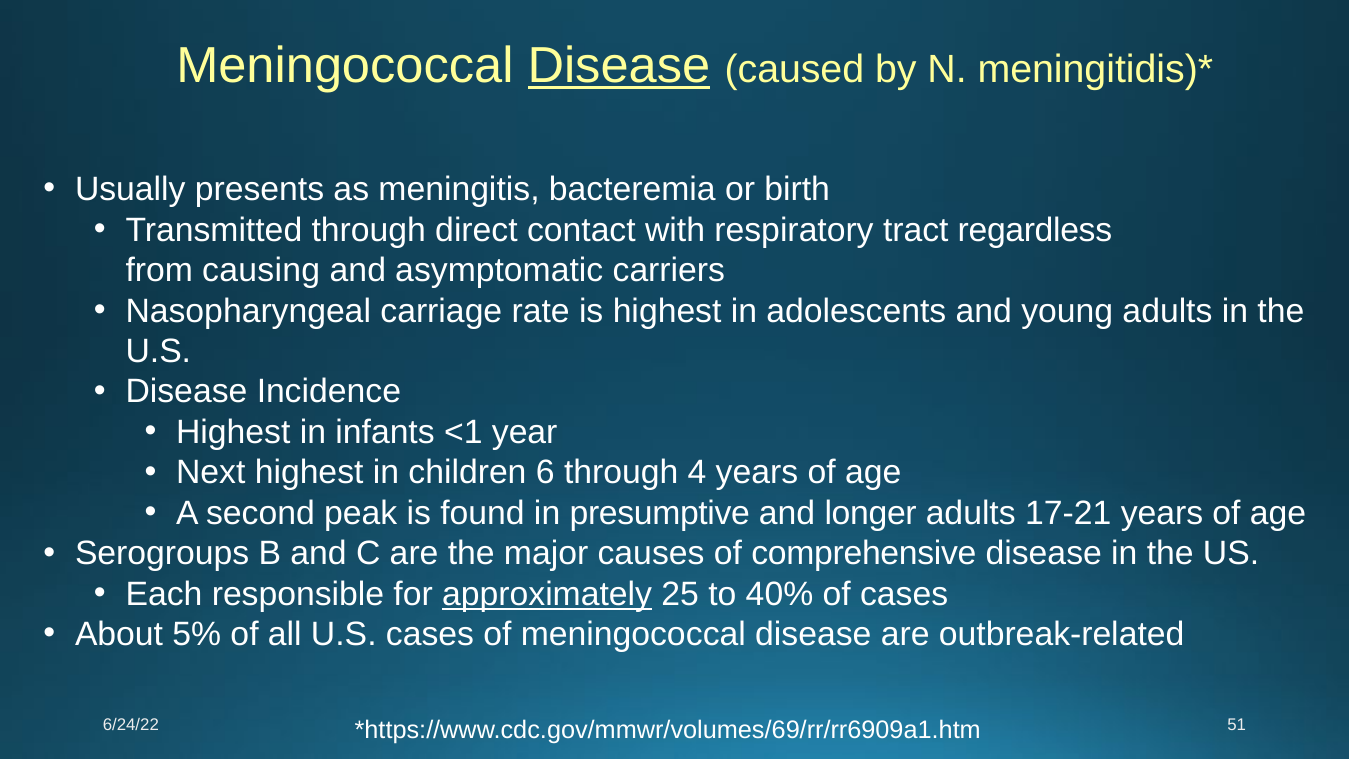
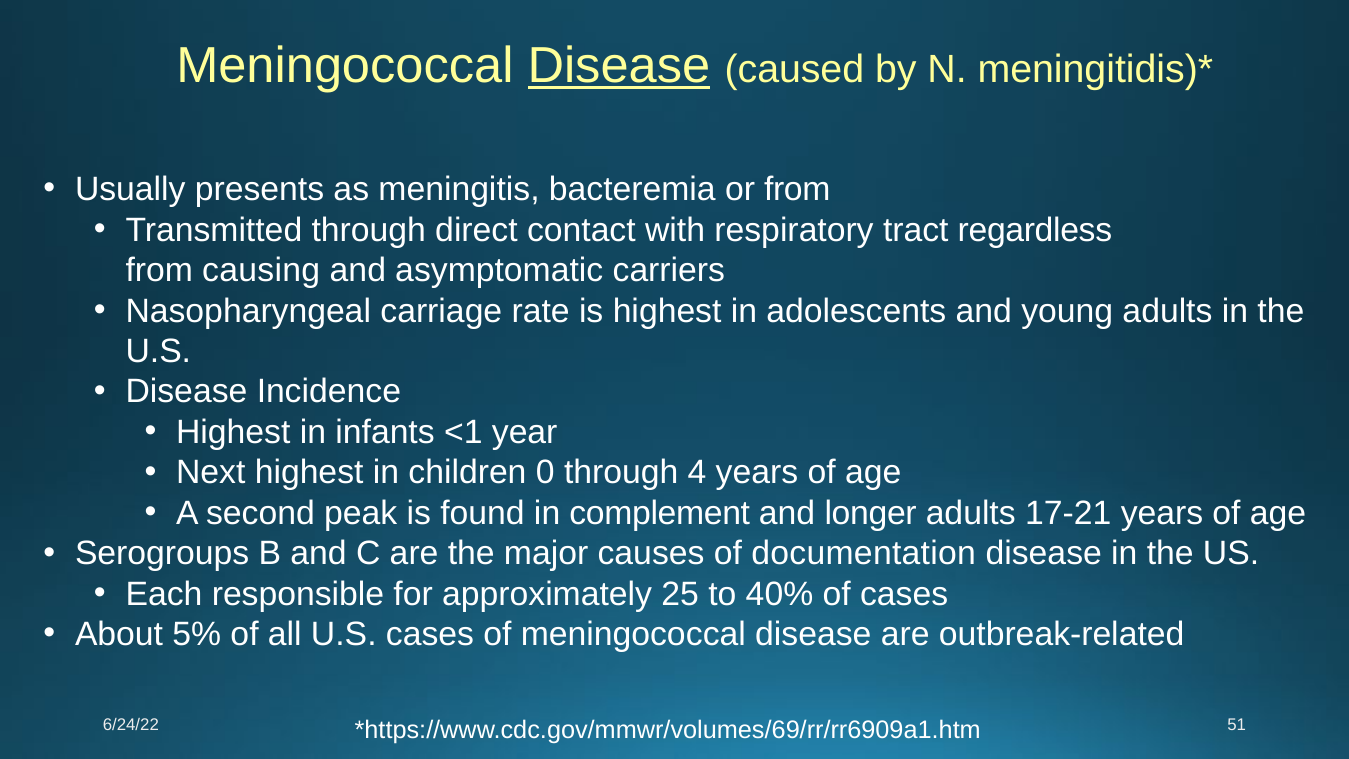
or birth: birth -> from (797, 189)
6: 6 -> 0 (545, 473)
presumptive: presumptive -> complement (660, 513)
comprehensive: comprehensive -> documentation (864, 554)
approximately underline: present -> none (547, 594)
